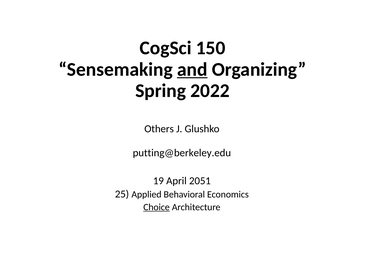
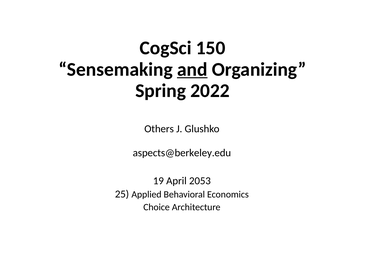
putting@berkeley.edu: putting@berkeley.edu -> aspects@berkeley.edu (182, 153)
2051: 2051 -> 2053 (200, 181)
Choice underline: present -> none (157, 207)
